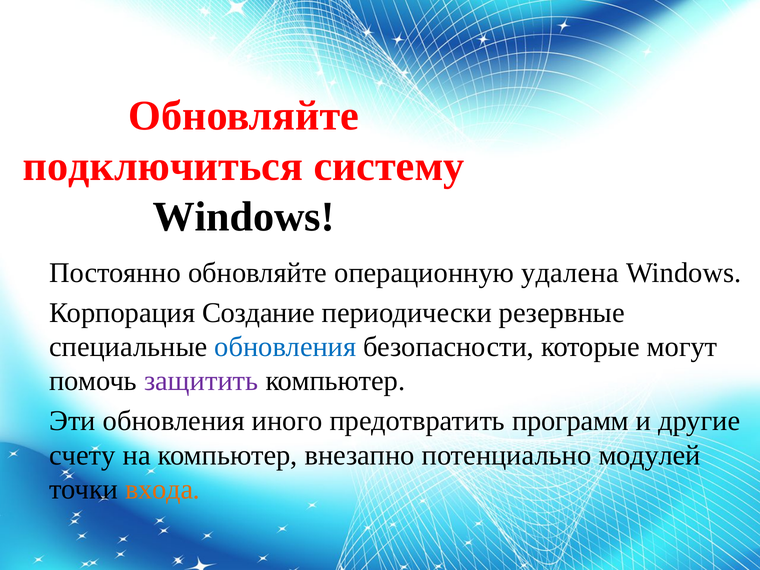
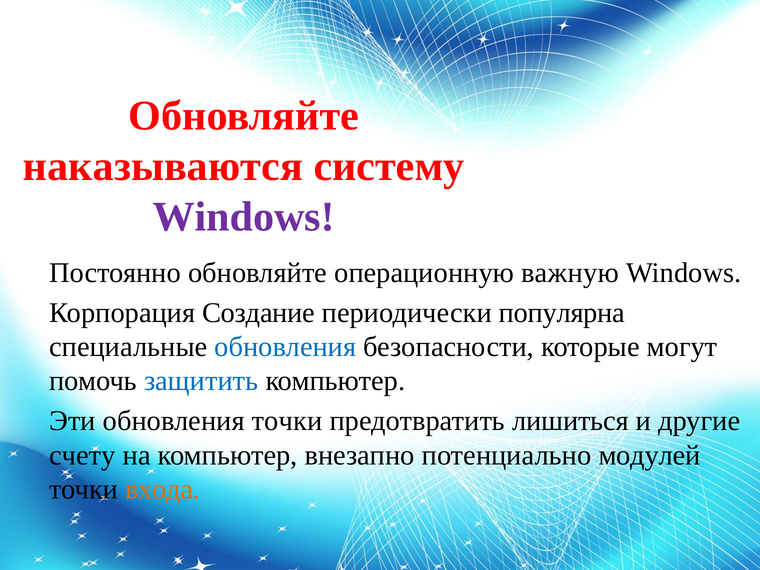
подключиться: подключиться -> наказываются (163, 166)
Windows colour: black -> purple (244, 217)
удалена: удалена -> важную (570, 273)
резервные: резервные -> популярна (562, 313)
защитить colour: purple -> blue (201, 381)
обновления иного: иного -> точки (287, 421)
программ: программ -> лишиться (570, 421)
